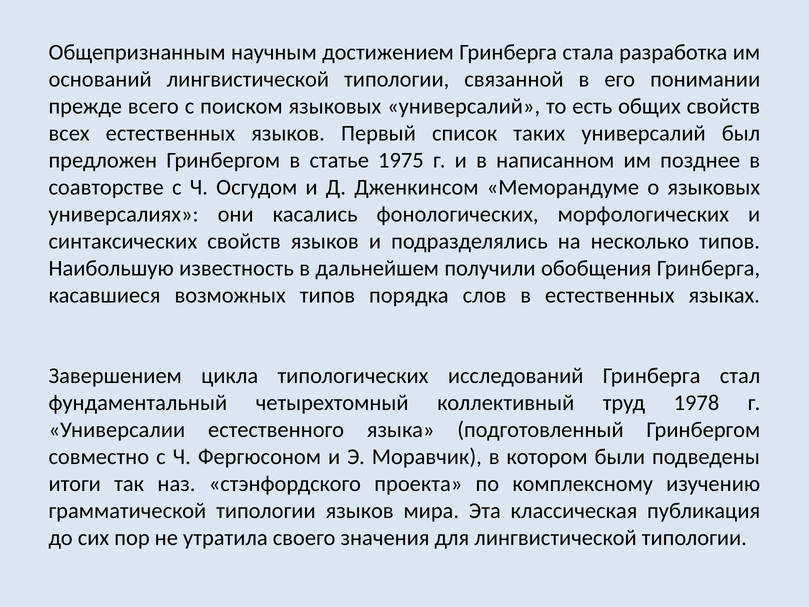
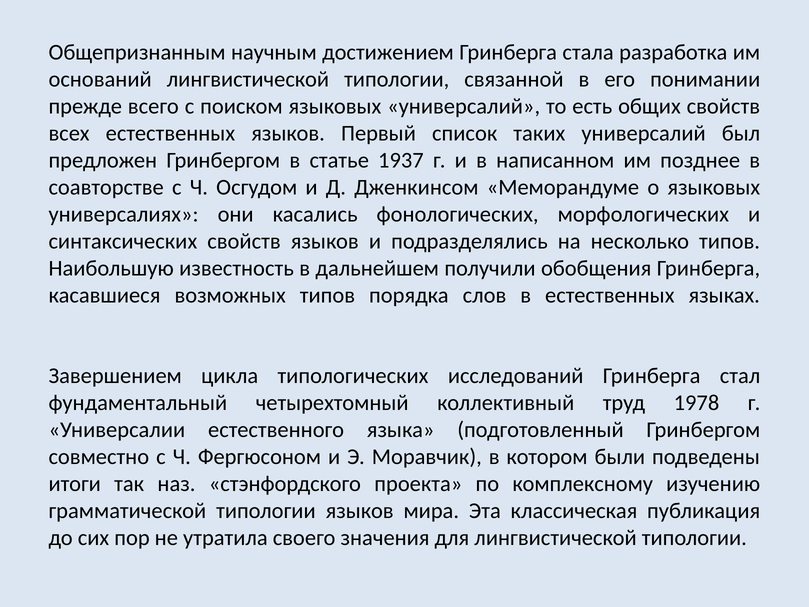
1975: 1975 -> 1937 (401, 160)
